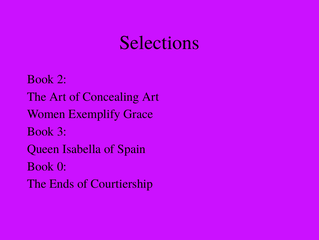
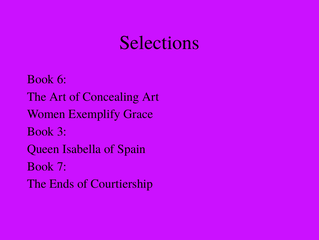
2: 2 -> 6 (62, 79)
0: 0 -> 7 (62, 166)
